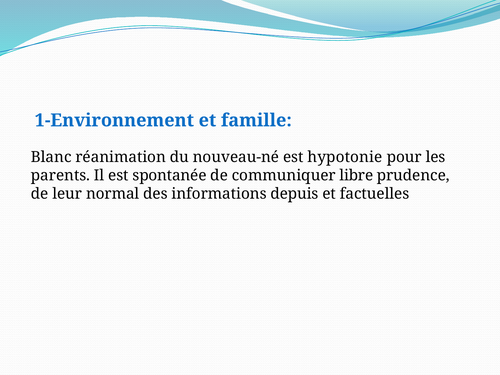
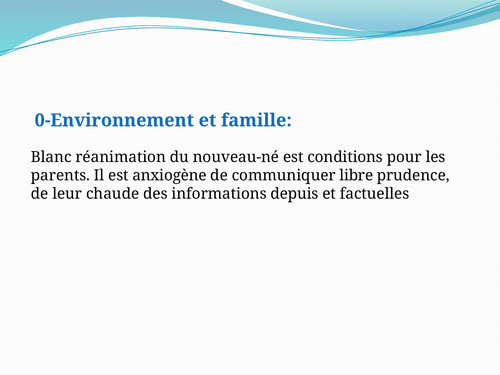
1-Environnement: 1-Environnement -> 0-Environnement (114, 120)
hypotonie: hypotonie -> conditions (345, 157)
spontanée: spontanée -> anxiogène (170, 176)
normal: normal -> chaude (113, 194)
